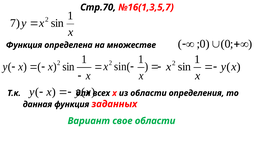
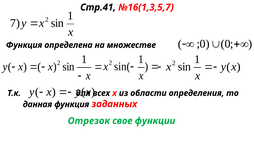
Стр.70: Стр.70 -> Стр.41 (98, 7)
Вариант: Вариант -> Отрезок (89, 121)
свое области: области -> функции (155, 121)
